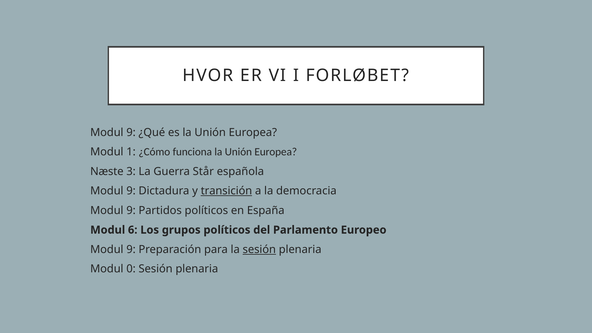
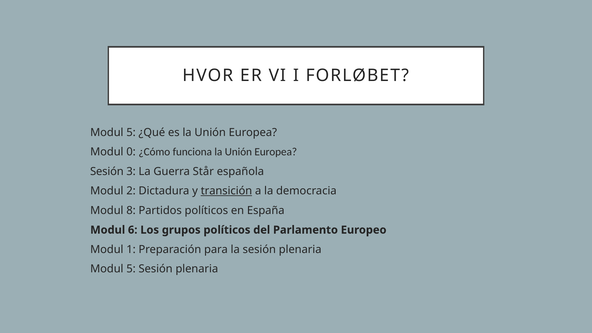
9: 9 -> 5 (131, 132)
1: 1 -> 0 (131, 152)
Næste: Næste -> Sesión (107, 171)
9: 9 -> 2 (131, 191)
9: 9 -> 8 (131, 210)
9: 9 -> 1 (131, 249)
sesión underline: present -> none (259, 249)
0: 0 -> 5 (131, 269)
